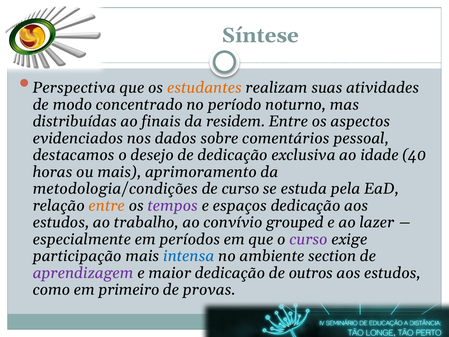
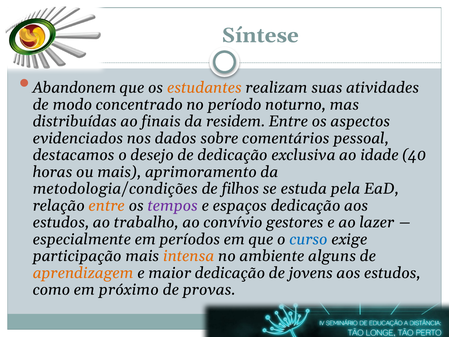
Perspectiva: Perspectiva -> Abandonem (74, 88)
de curso: curso -> filhos (241, 189)
grouped: grouped -> gestores (295, 222)
curso colour: purple -> blue (309, 239)
intensa colour: blue -> orange (189, 256)
section: section -> alguns (332, 256)
aprendizagem colour: purple -> orange (83, 273)
outros: outros -> jovens (311, 273)
primeiro: primeiro -> próximo (129, 290)
